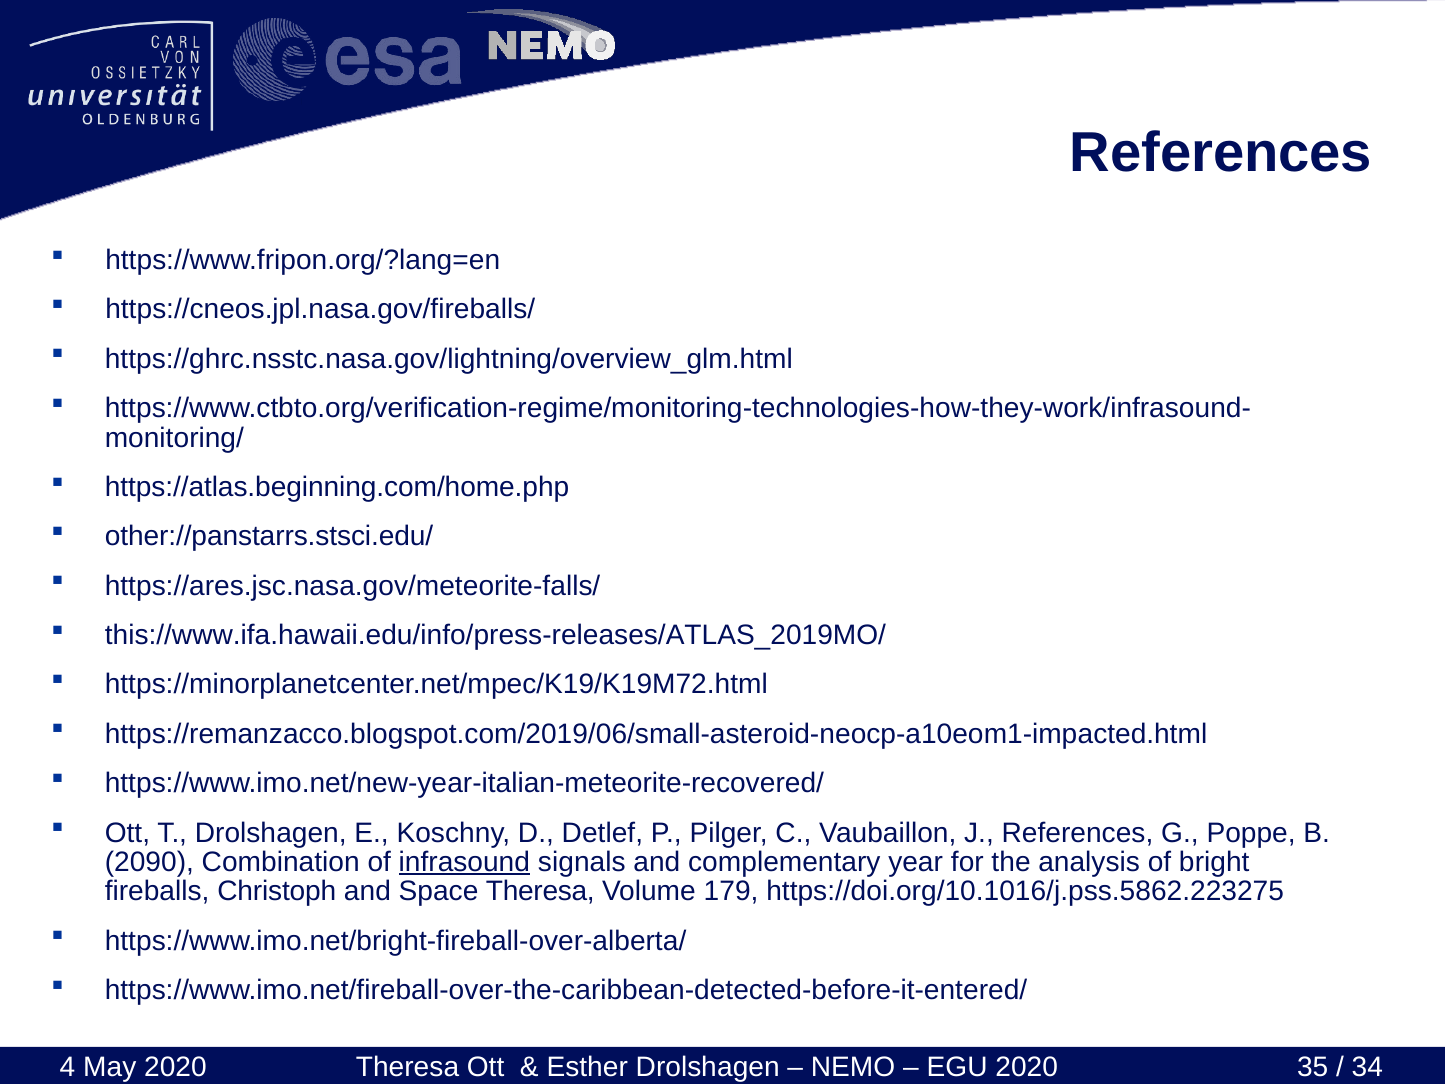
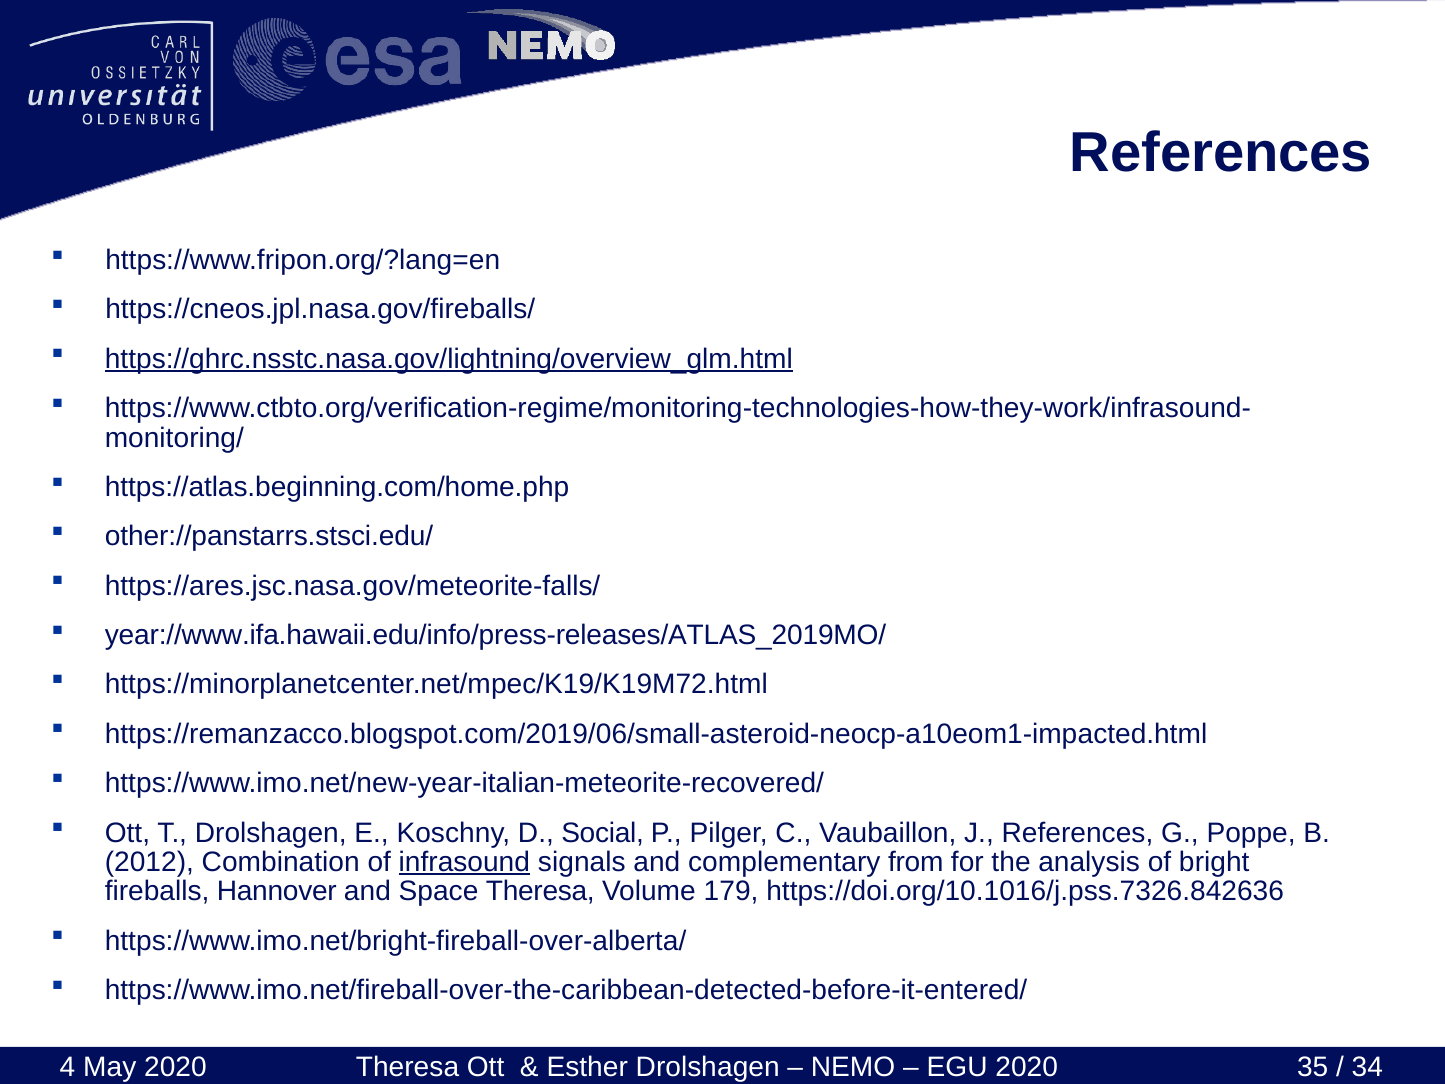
https://ghrc.nsstc.nasa.gov/lightning/overview_glm.html underline: none -> present (449, 359)
this://www.ifa.hawaii.edu/info/press-releases/ATLAS_2019MO/: this://www.ifa.hawaii.edu/info/press-releases/ATLAS_2019MO/ -> year://www.ifa.hawaii.edu/info/press-releases/ATLAS_2019MO/ (496, 635)
Detlef: Detlef -> Social (603, 833)
2090: 2090 -> 2012 (149, 862)
year: year -> from (916, 862)
Christoph: Christoph -> Hannover (277, 891)
https://doi.org/10.1016/j.pss.5862.223275: https://doi.org/10.1016/j.pss.5862.223275 -> https://doi.org/10.1016/j.pss.7326.842636 (1025, 891)
